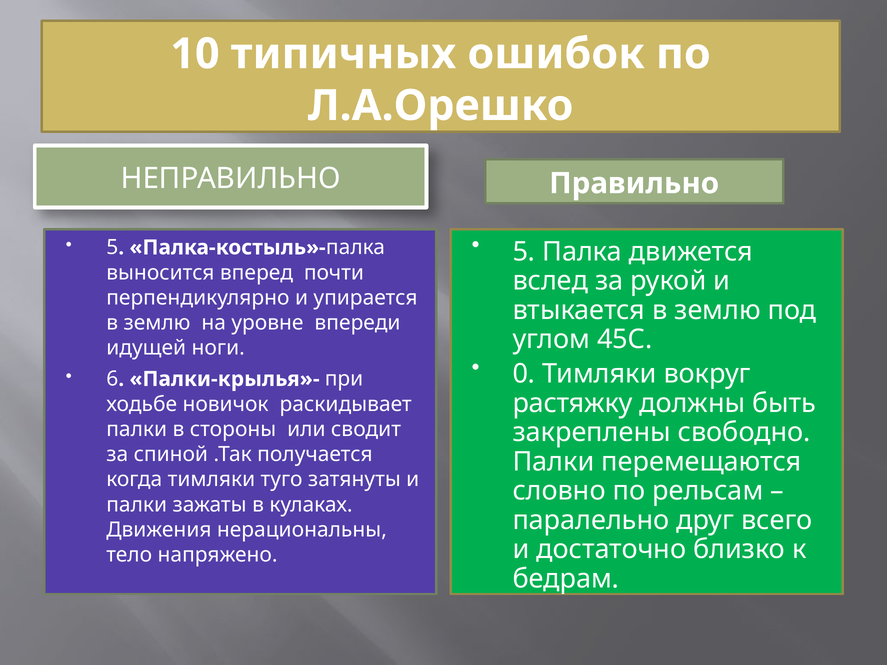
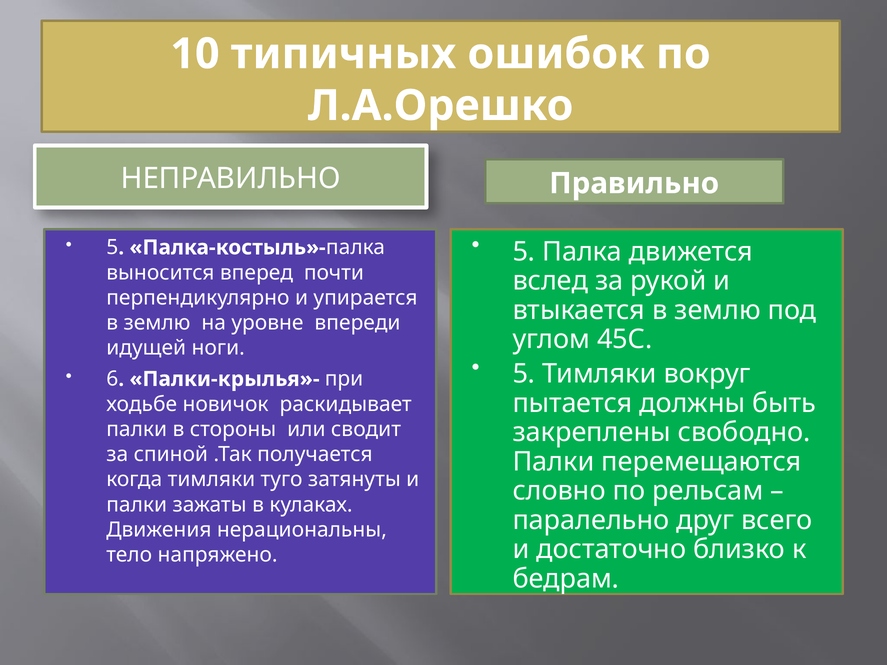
0: 0 -> 5 (524, 374)
растяжку: растяжку -> пытается (572, 403)
